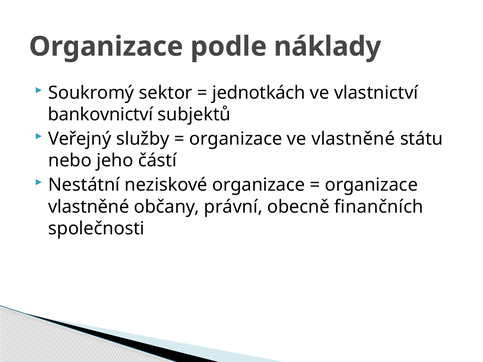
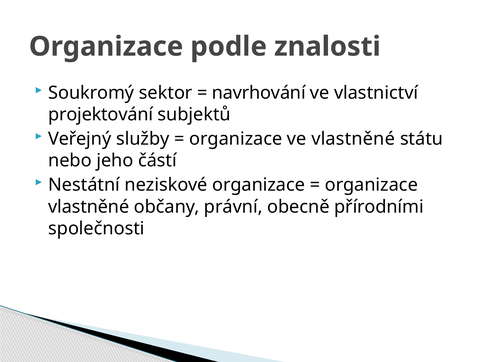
náklady: náklady -> znalosti (327, 47)
jednotkách: jednotkách -> navrhování (259, 93)
bankovnictví: bankovnictví -> projektování (101, 115)
finančních: finančních -> přírodními (379, 207)
